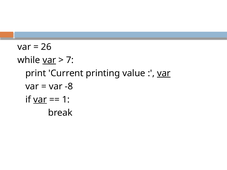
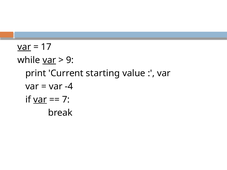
var underline: none -> present (24, 47)
26: 26 -> 17 (46, 47)
7: 7 -> 9 (70, 60)
printing: printing -> starting (103, 73)
var underline: present -> none (164, 73)
-8: -8 -> -4 (69, 87)
1: 1 -> 7 (66, 100)
